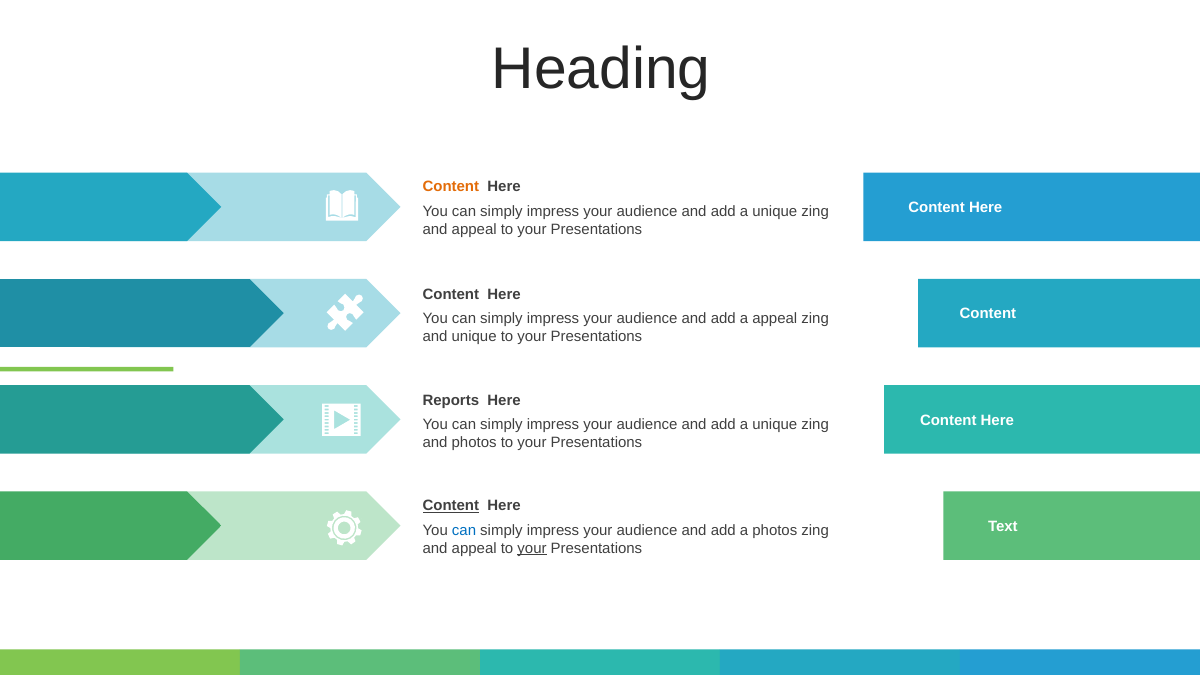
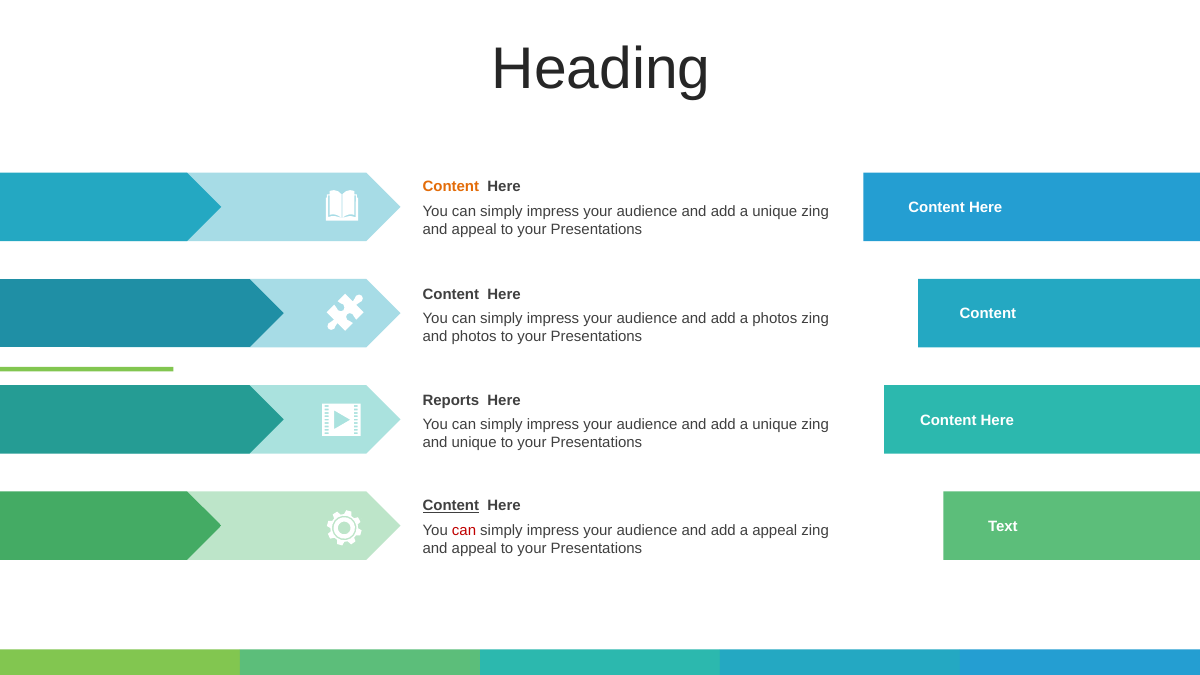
a appeal: appeal -> photos (775, 318)
and unique: unique -> photos (474, 336)
and photos: photos -> unique (474, 443)
can colour: blue -> red (464, 530)
a photos: photos -> appeal (775, 530)
your underline: present -> none (532, 548)
